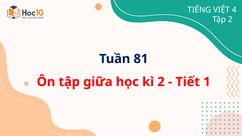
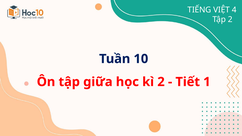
81: 81 -> 10 (141, 59)
